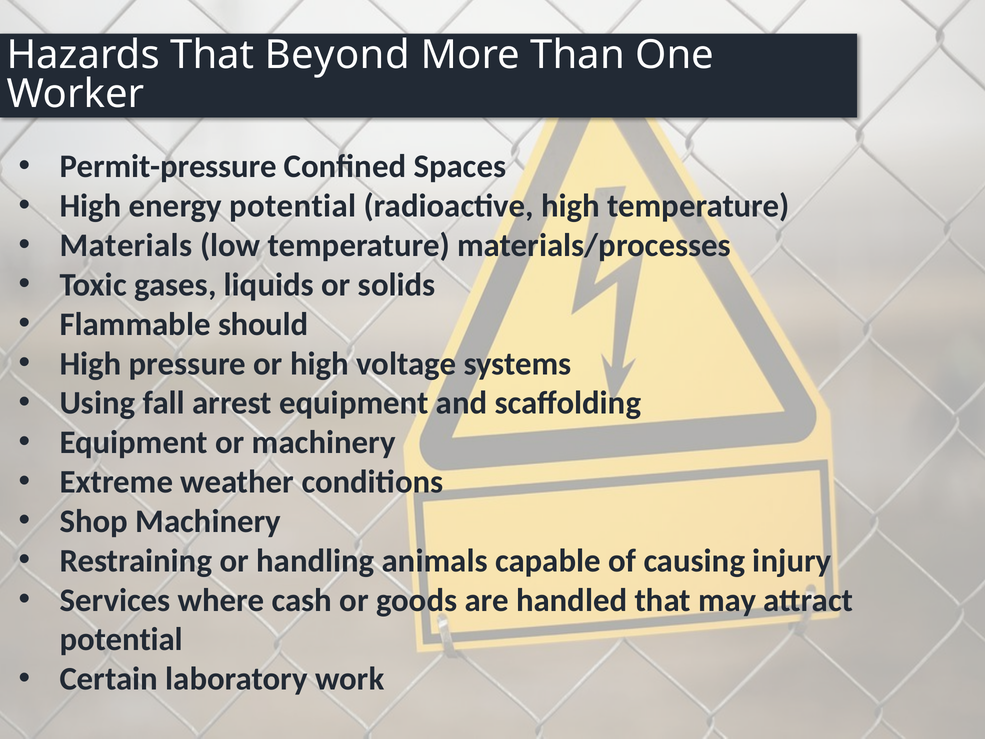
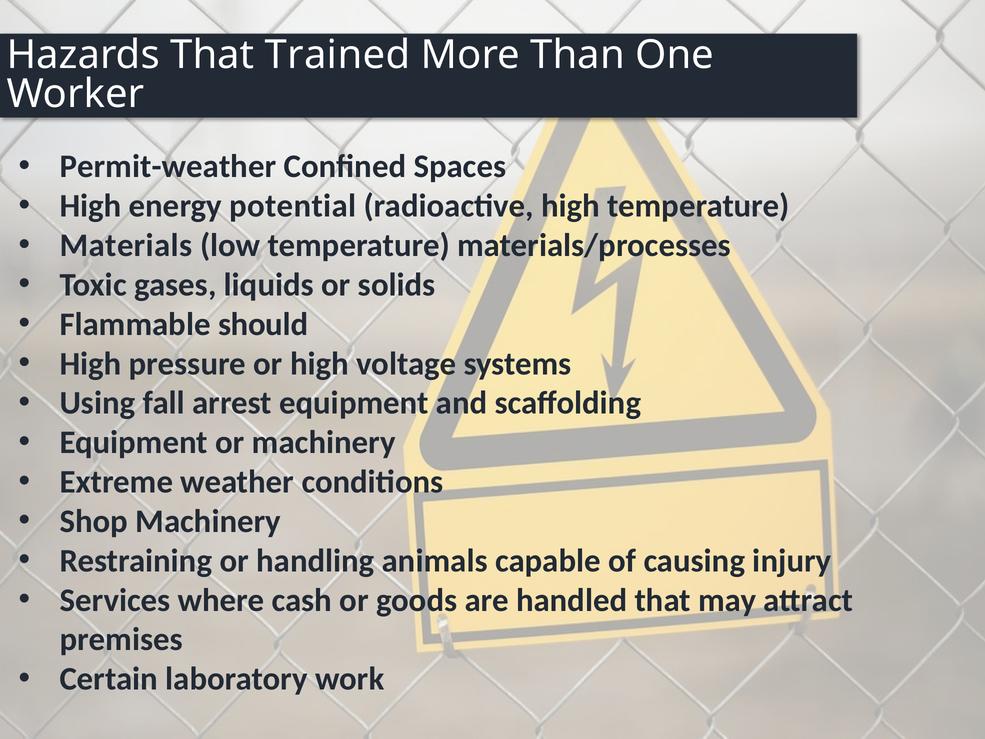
Beyond: Beyond -> Trained (337, 55)
Permit-pressure: Permit-pressure -> Permit-weather (168, 167)
potential: potential -> premises (121, 639)
